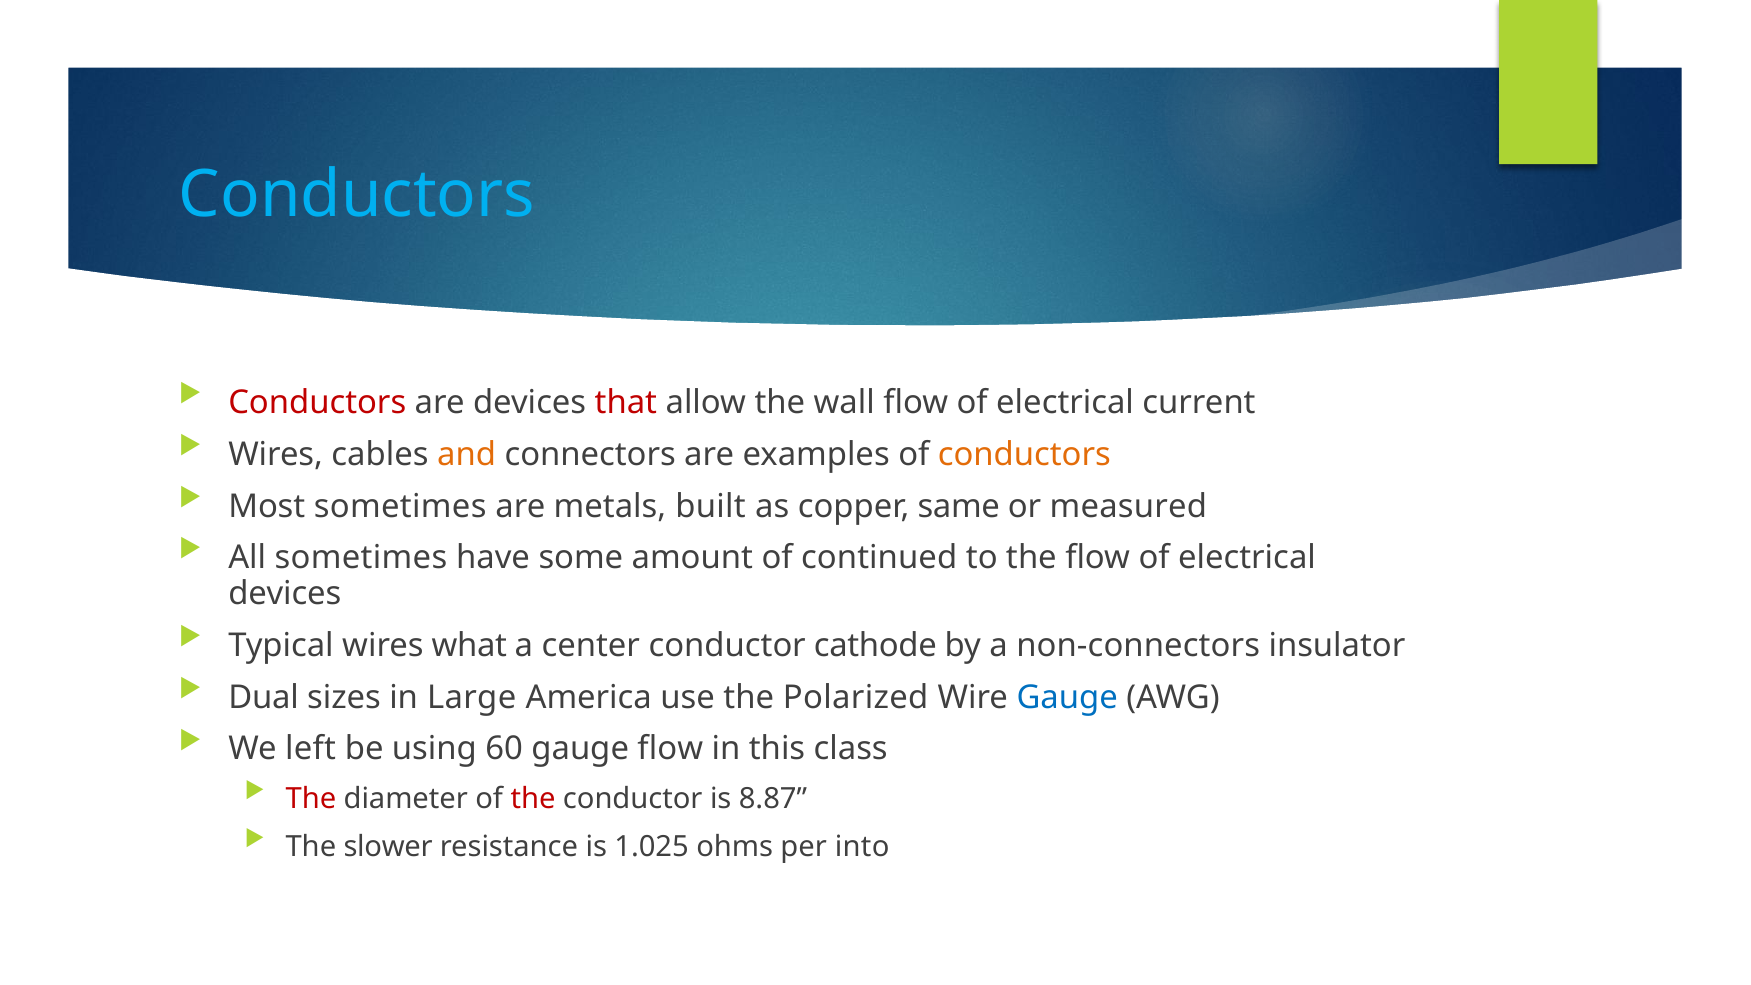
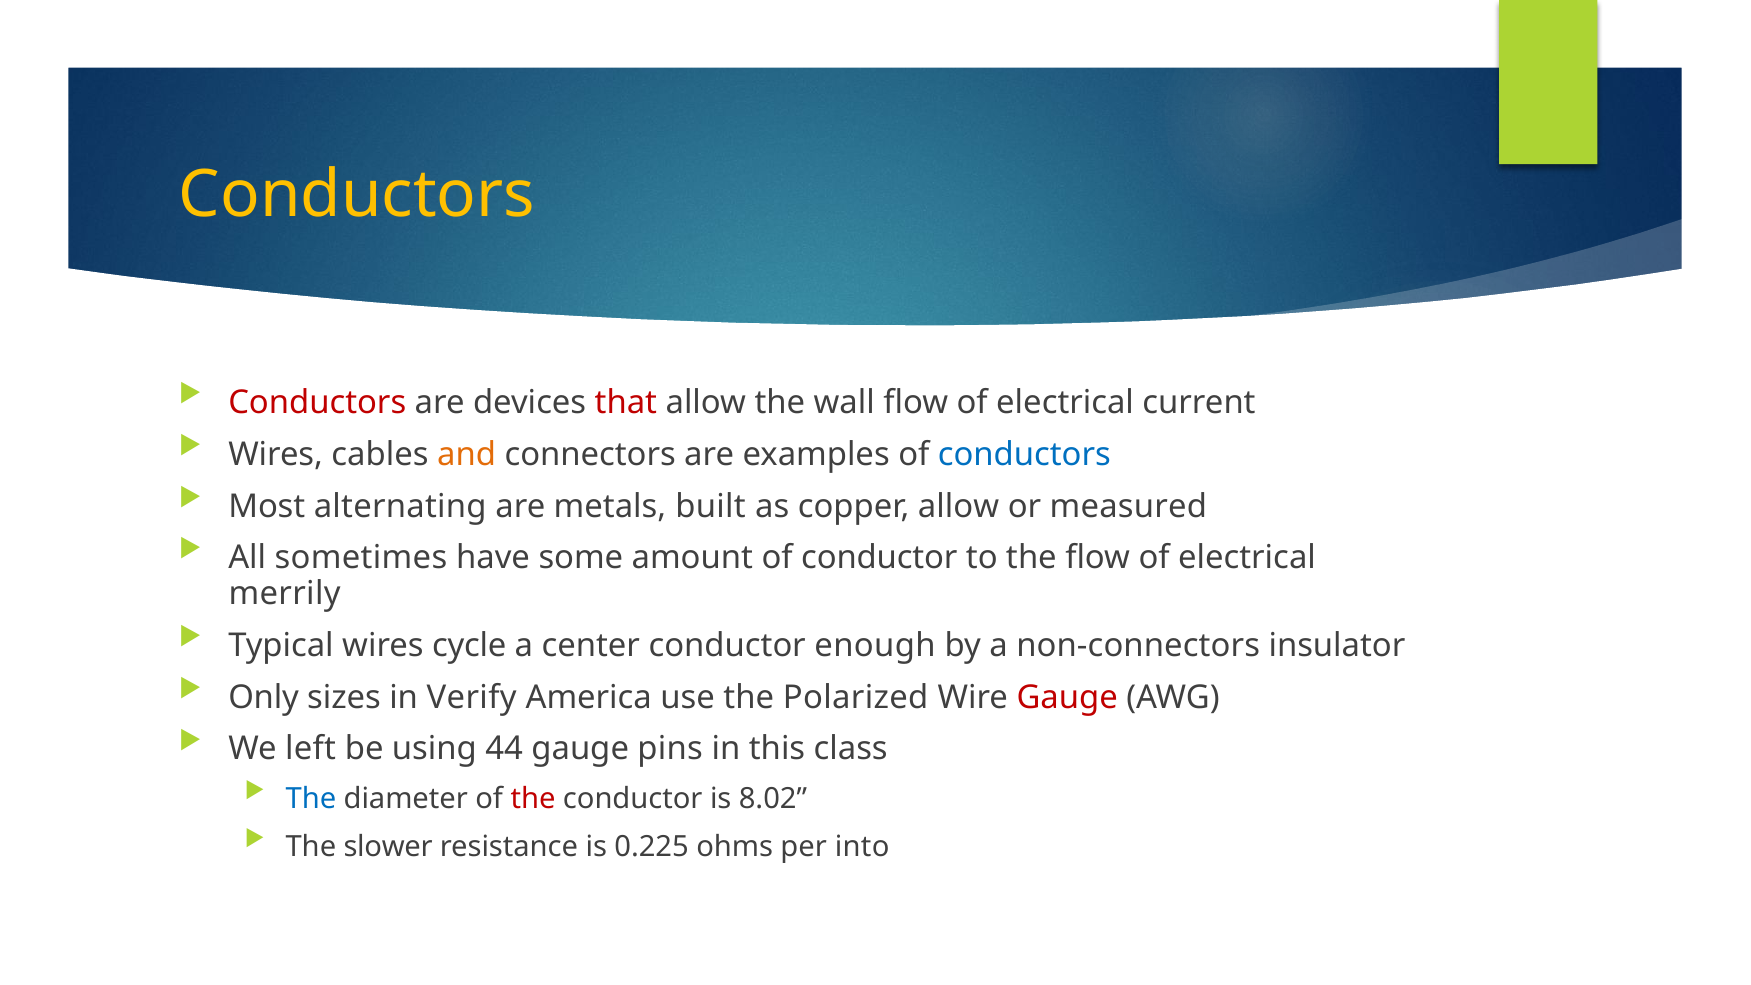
Conductors colour: light blue -> yellow (357, 195)
conductors colour: orange -> blue (1024, 454)
Most sometimes: sometimes -> alternating (400, 506)
copper same: same -> allow (959, 506)
of continued: continued -> conductor (879, 558)
devices: devices -> merrily (285, 594)
what: what -> cycle (469, 645)
cathode: cathode -> enough (875, 645)
Dual: Dual -> Only (264, 697)
Large: Large -> Verify (472, 697)
Gauge colour: blue -> red (1067, 697)
60: 60 -> 44 (504, 749)
gauge flow: flow -> pins (670, 749)
The colour: red -> blue (311, 798)
8.87: 8.87 -> 8.02 (773, 798)
1.025: 1.025 -> 0.225 (652, 846)
